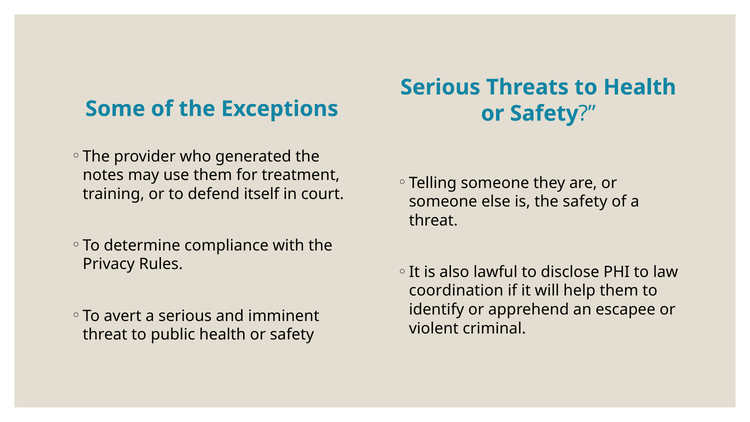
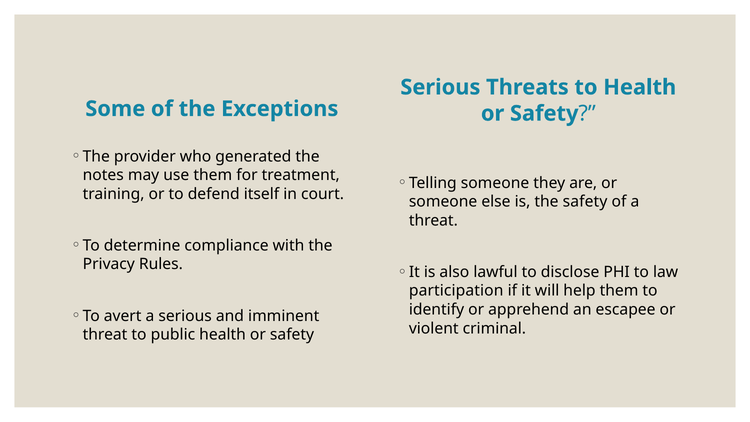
coordination: coordination -> participation (456, 291)
